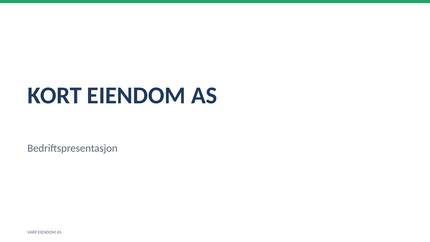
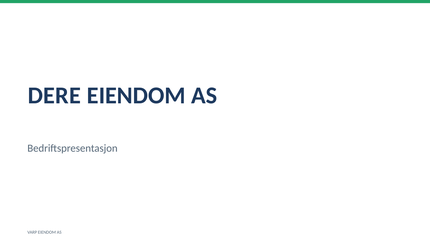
KORT: KORT -> DERE (54, 95)
